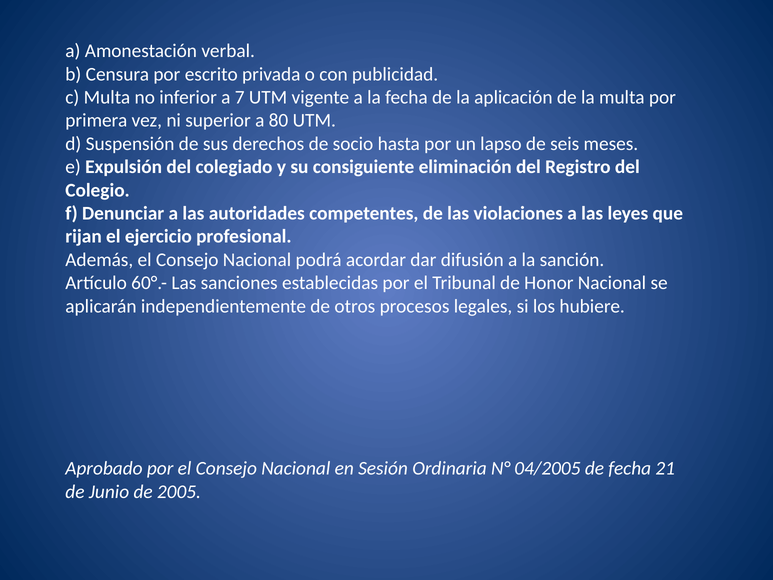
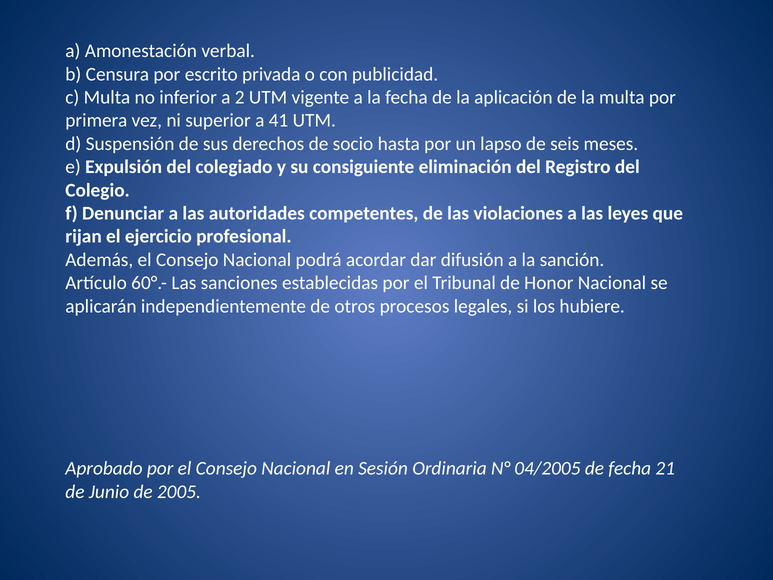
7: 7 -> 2 (240, 97)
80: 80 -> 41 (278, 120)
